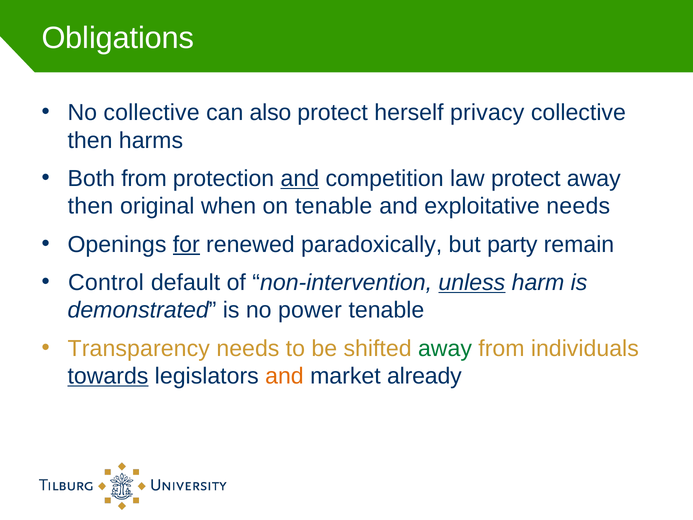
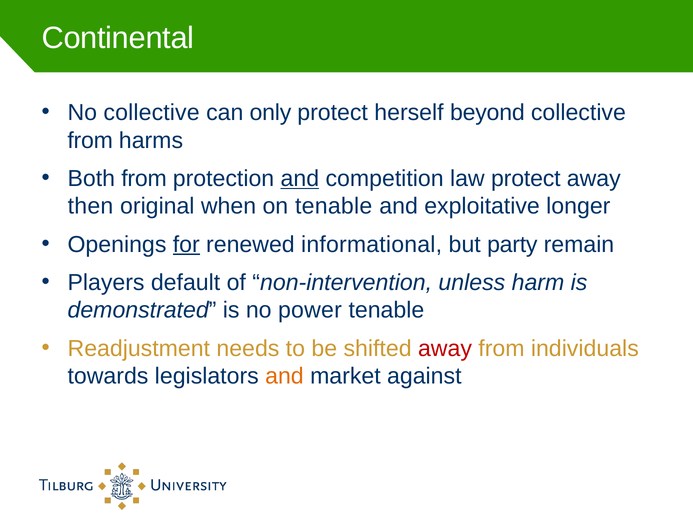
Obligations: Obligations -> Continental (118, 38)
also: also -> only (270, 113)
privacy: privacy -> beyond (487, 113)
then: then -> from (90, 140)
exploitative needs: needs -> longer (578, 206)
paradoxically: paradoxically -> informational (372, 244)
Control: Control -> Players (106, 282)
unless underline: present -> none (472, 282)
Transparency: Transparency -> Readjustment (139, 348)
away colour: green -> red (445, 348)
towards underline: present -> none (108, 376)
already: already -> against (424, 376)
